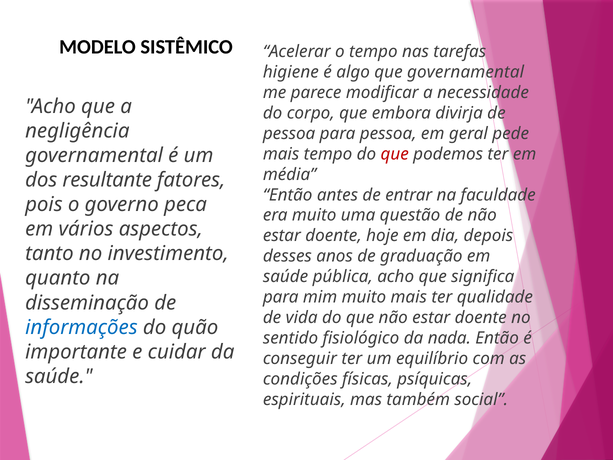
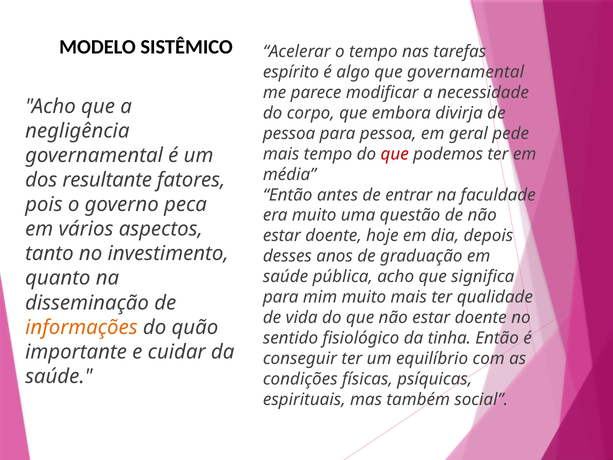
higiene: higiene -> espírito (291, 72)
informações colour: blue -> orange (81, 327)
nada: nada -> tinha (449, 338)
